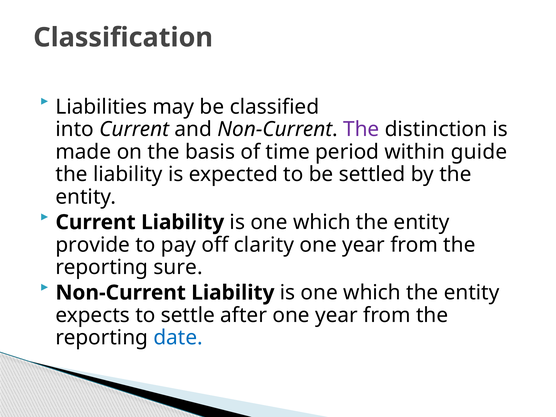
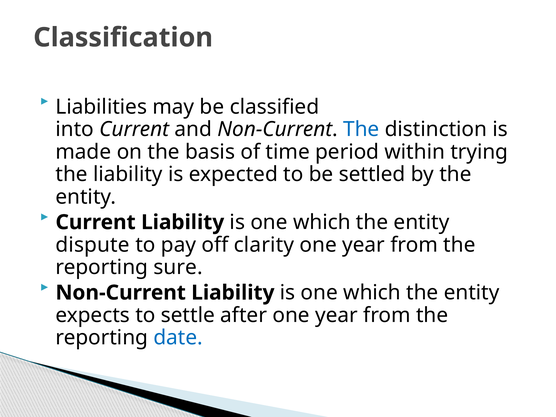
The colour: purple -> blue (361, 129)
guide: guide -> trying (479, 152)
provide: provide -> dispute (93, 245)
